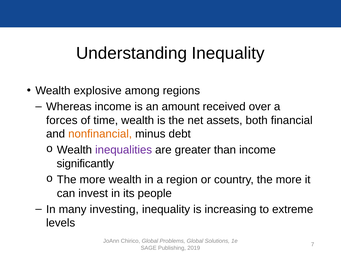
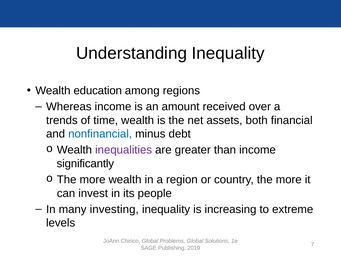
explosive: explosive -> education (98, 91)
forces: forces -> trends (62, 120)
nonfinancial colour: orange -> blue (100, 134)
